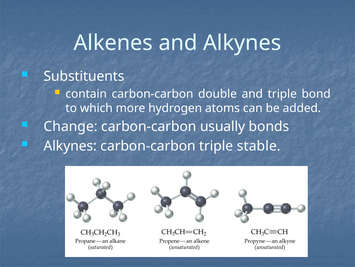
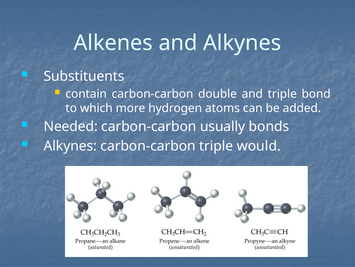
Change: Change -> Needed (71, 126)
stable: stable -> would (259, 146)
